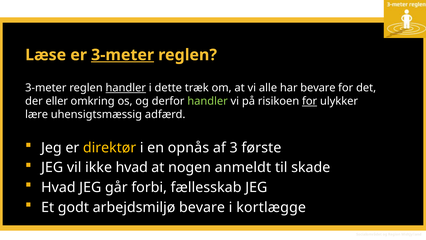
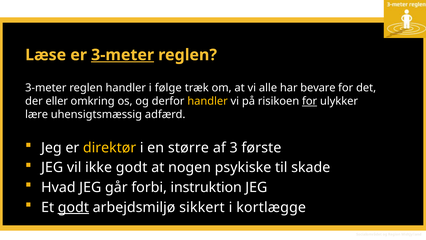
handler underline: present -> none (126, 88)
dette: dette -> følge (168, 88)
handler colour: light green -> yellow (208, 101)
opnås: opnås -> større (188, 148)
ikke hvad: hvad -> godt (132, 167)
anmeldt: anmeldt -> psykiske (243, 167)
fællesskab: fællesskab -> instruktion (206, 187)
godt underline: none -> present (73, 207)
arbejdsmiljø bevare: bevare -> sikkert (202, 207)
